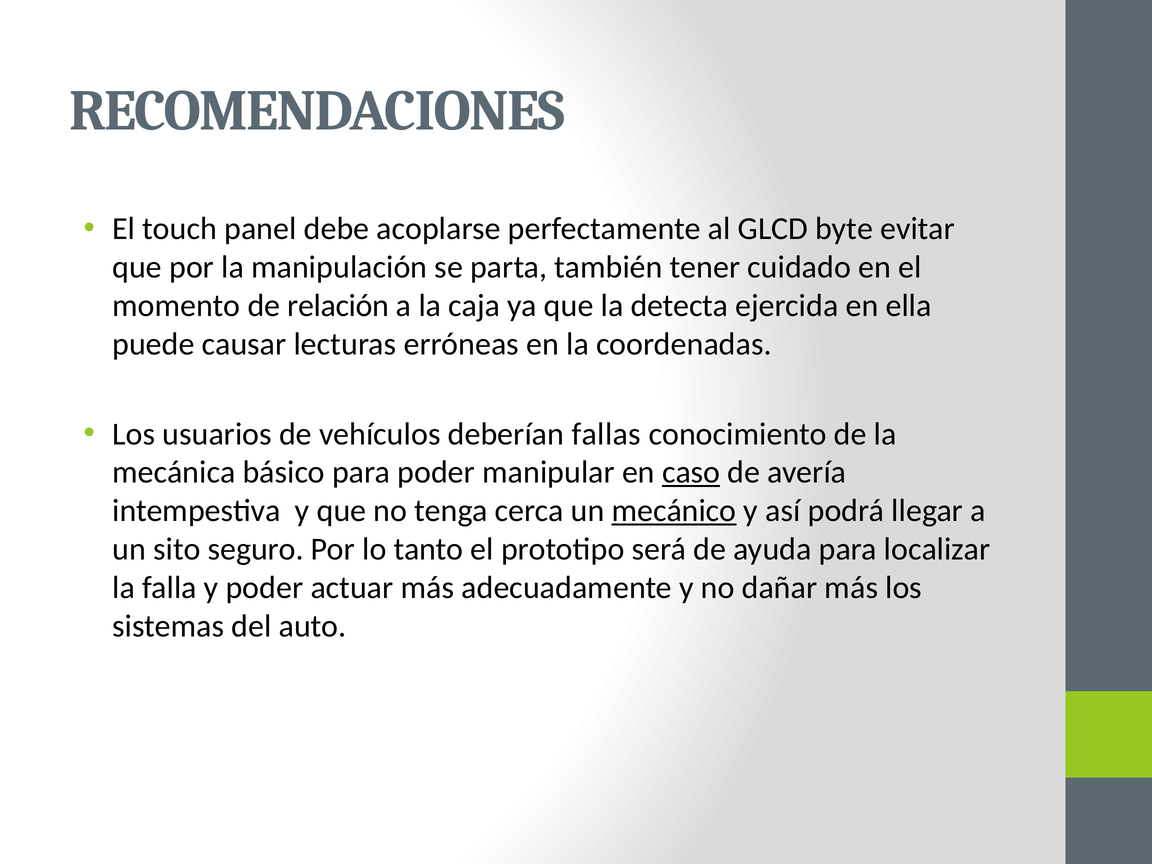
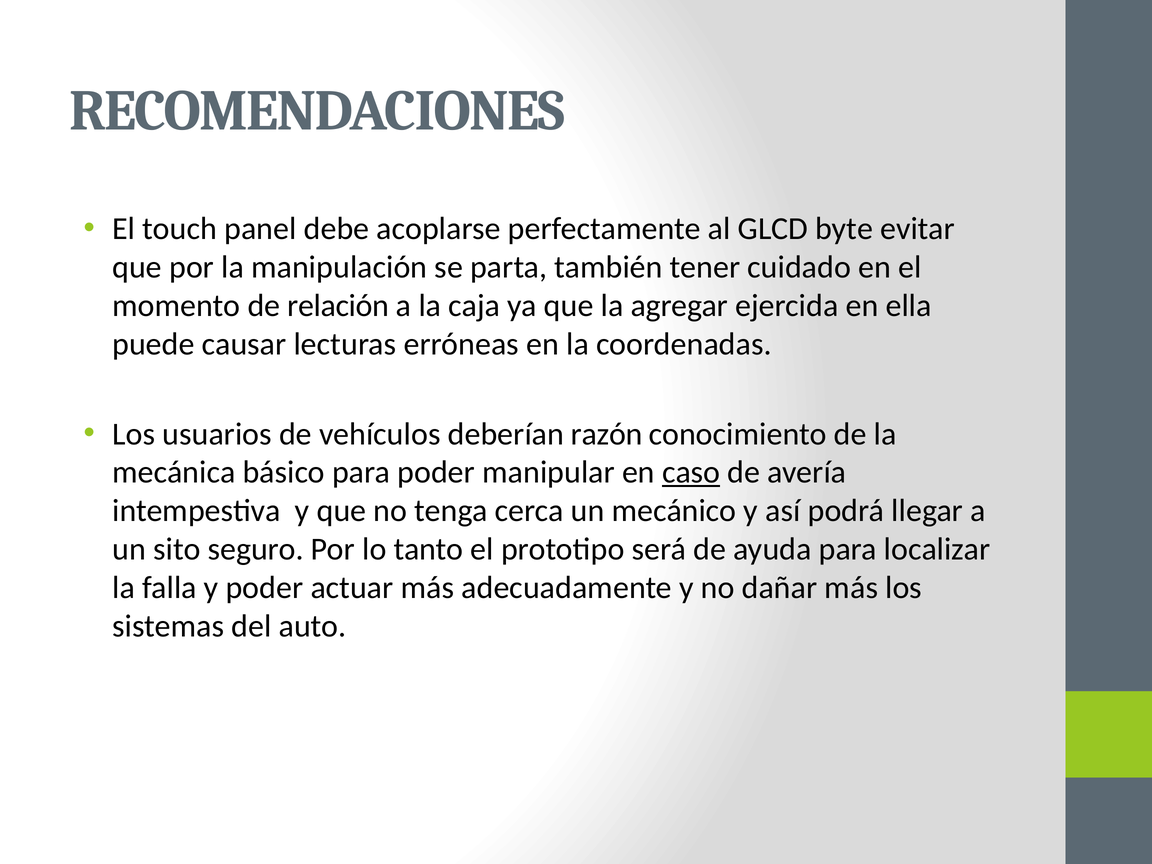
detecta: detecta -> agregar (679, 306)
fallas: fallas -> razón (607, 434)
mecánico underline: present -> none (674, 511)
